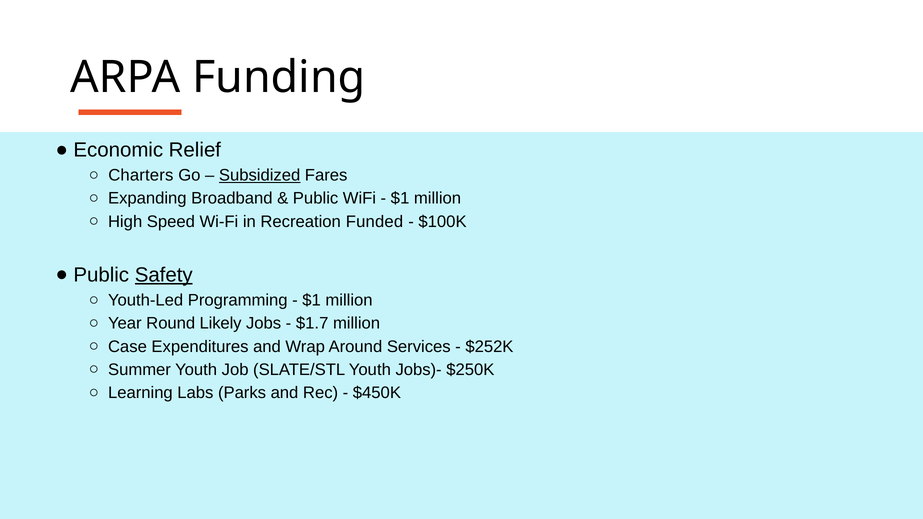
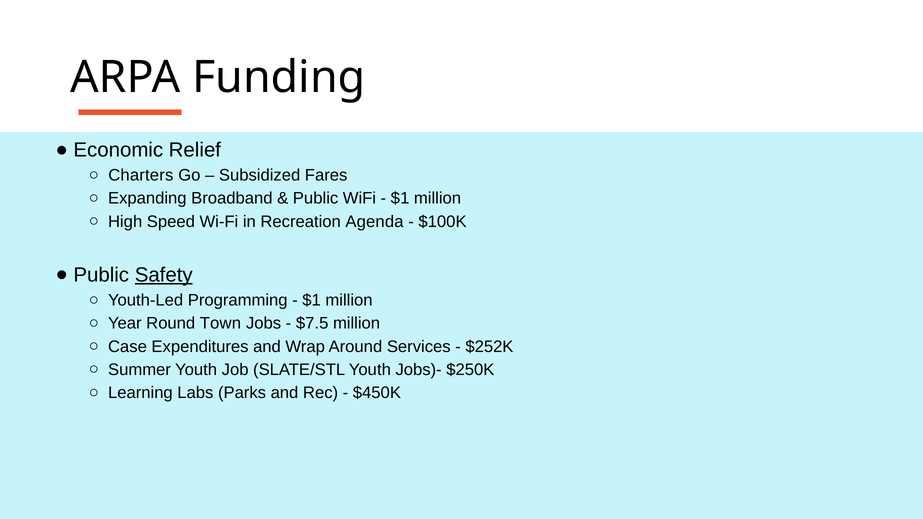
Subsidized underline: present -> none (260, 175)
Funded: Funded -> Agenda (375, 222)
Likely: Likely -> Town (220, 324)
$1.7: $1.7 -> $7.5 (312, 324)
